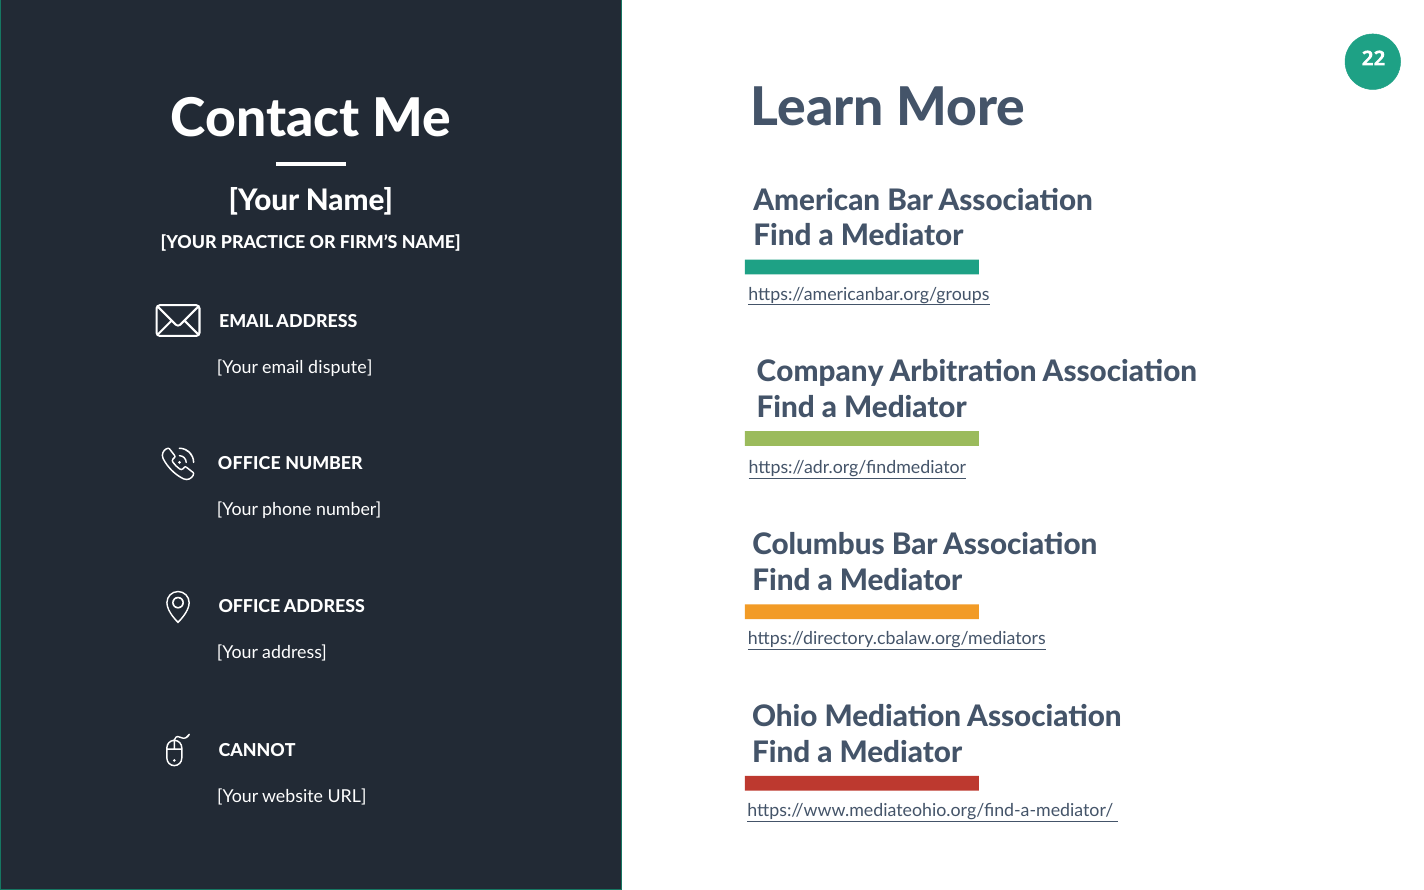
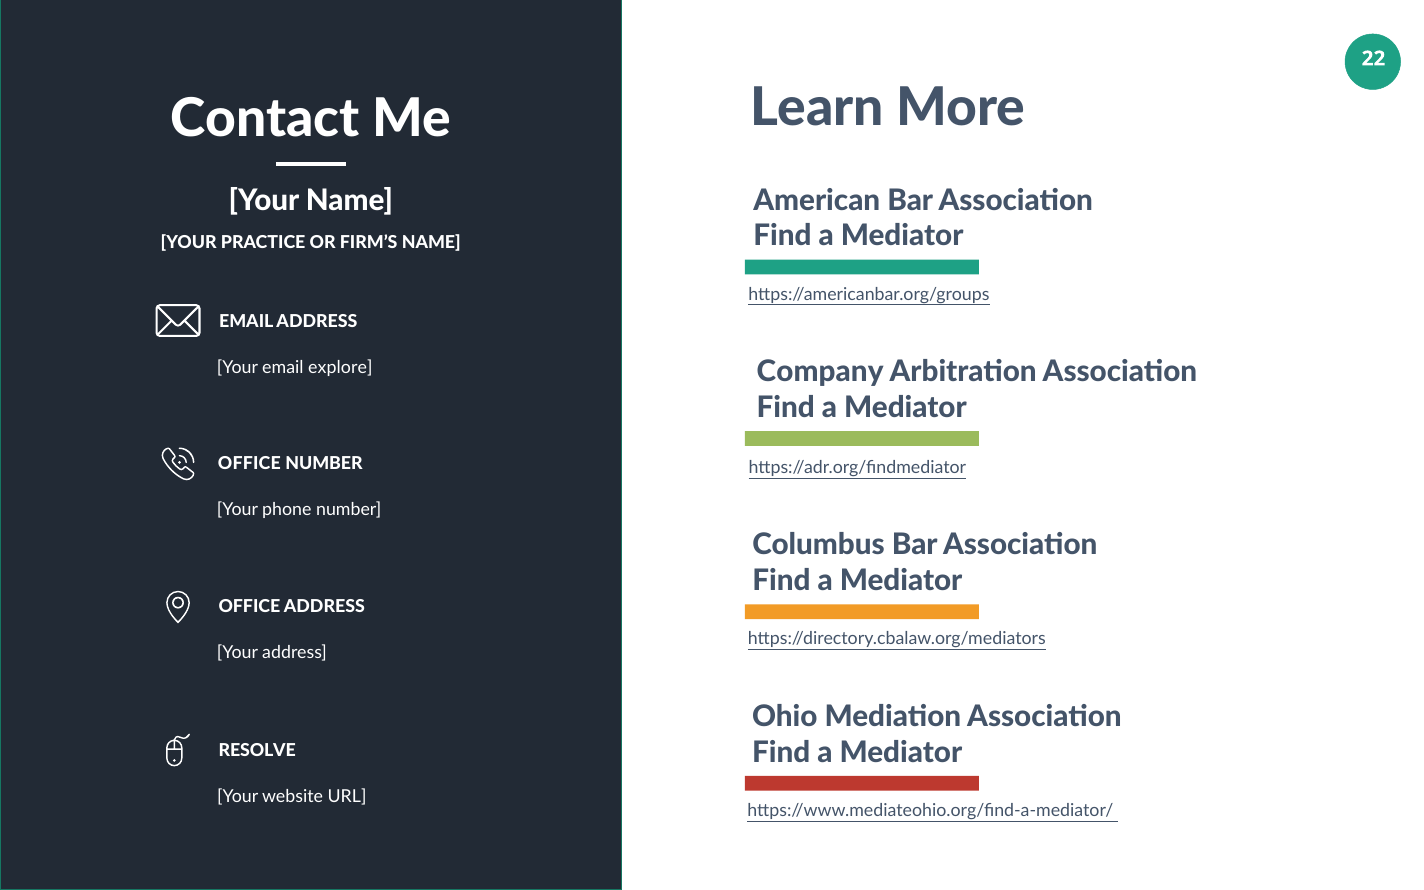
dispute: dispute -> explore (340, 367)
CANNOT: CANNOT -> RESOLVE (257, 751)
